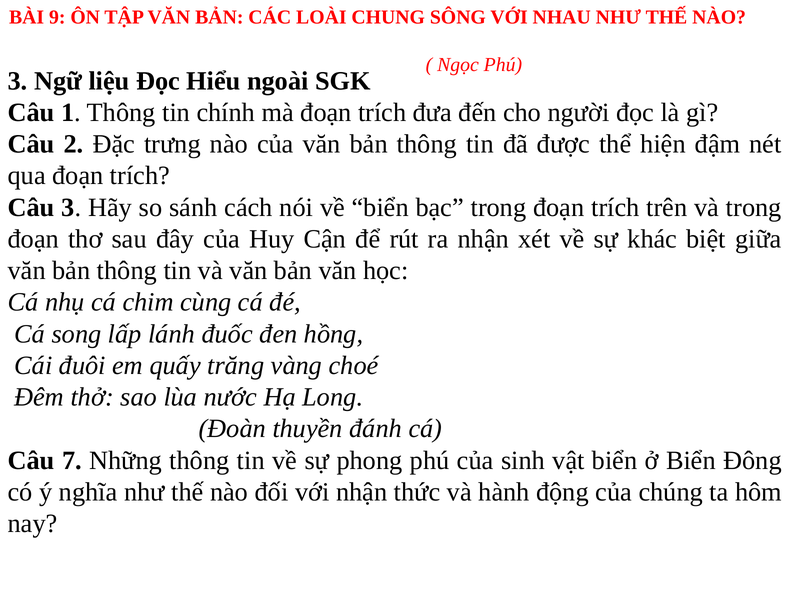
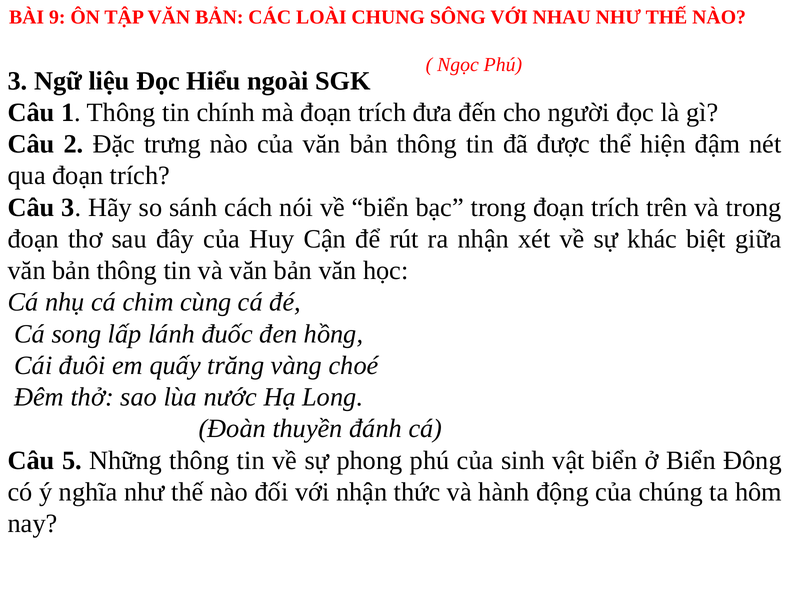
7: 7 -> 5 (72, 460)
